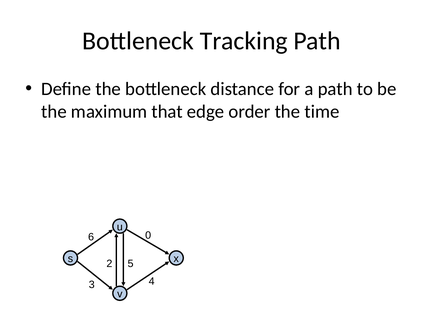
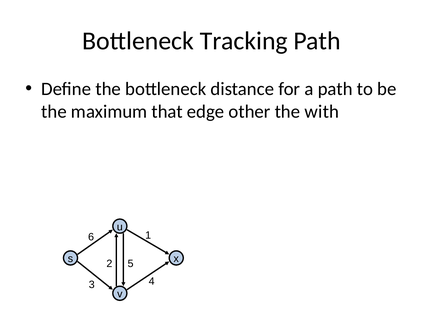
order: order -> other (249, 111)
time: time -> with (322, 111)
0: 0 -> 1 (148, 235)
